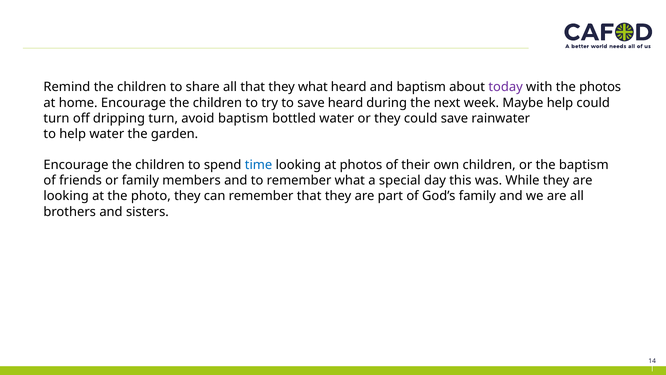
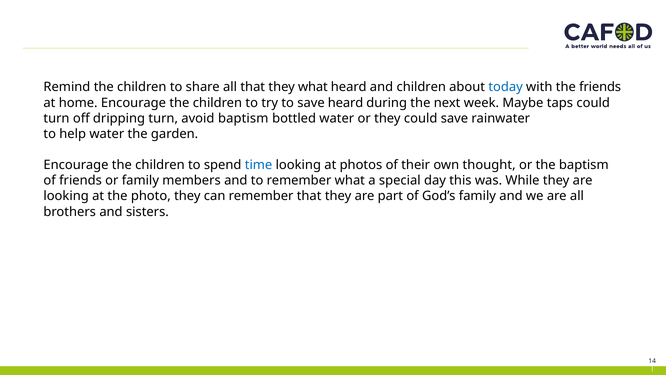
and baptism: baptism -> children (421, 87)
today colour: purple -> blue (506, 87)
the photos: photos -> friends (600, 87)
Maybe help: help -> taps (560, 103)
own children: children -> thought (489, 165)
